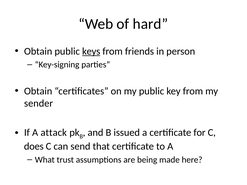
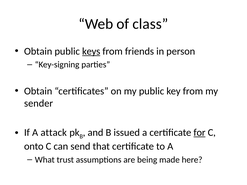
hard: hard -> class (150, 24)
for underline: none -> present (200, 133)
does: does -> onto (34, 147)
